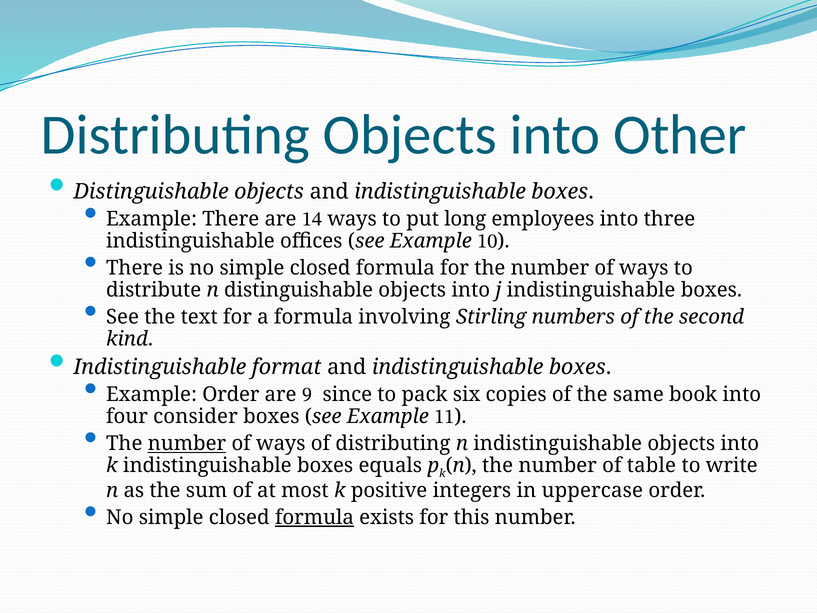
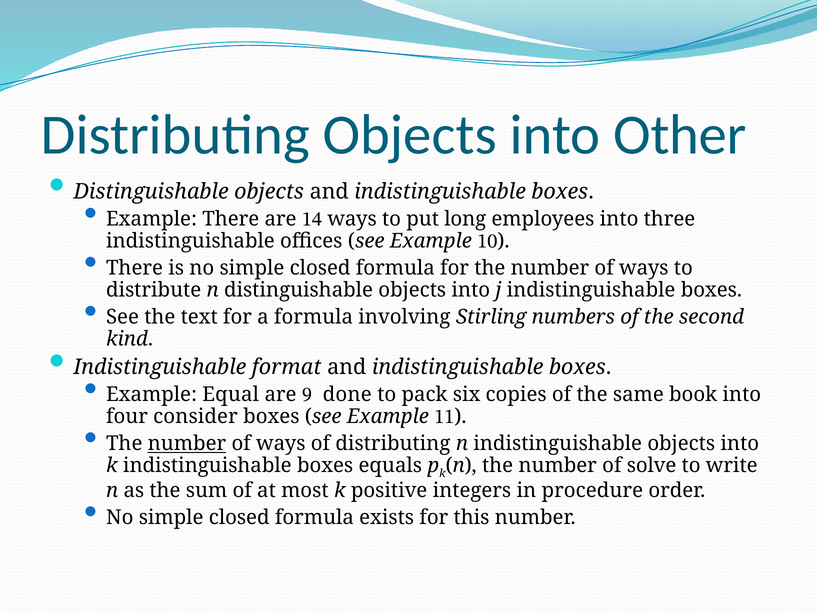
Example Order: Order -> Equal (231, 394)
since: since -> done (347, 394)
table: table -> solve (652, 466)
uppercase: uppercase -> procedure (592, 490)
formula underline: present -> none (314, 517)
